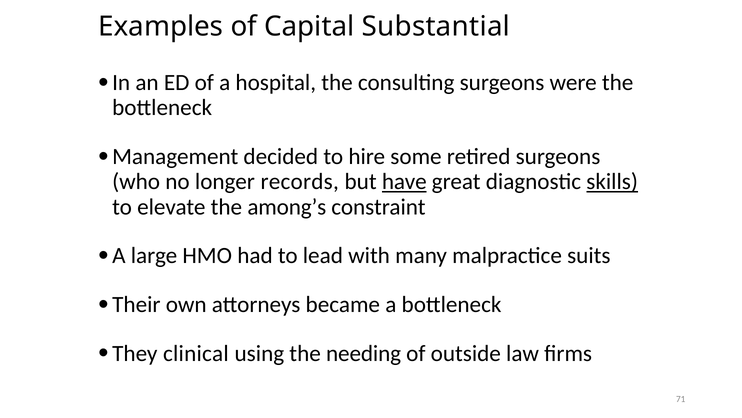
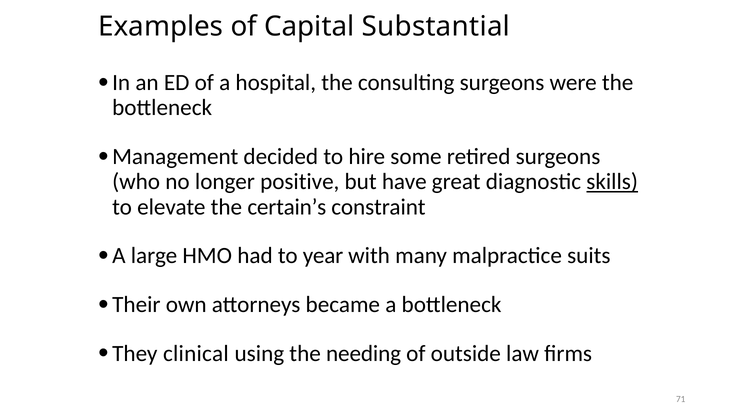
records: records -> positive (300, 182)
have underline: present -> none (404, 182)
among’s: among’s -> certain’s (287, 207)
lead: lead -> year (323, 255)
